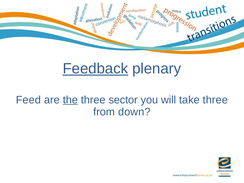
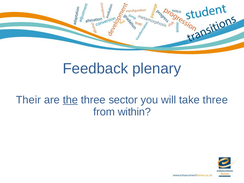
Feedback underline: present -> none (95, 69)
Feed: Feed -> Their (28, 100)
down: down -> within (134, 112)
